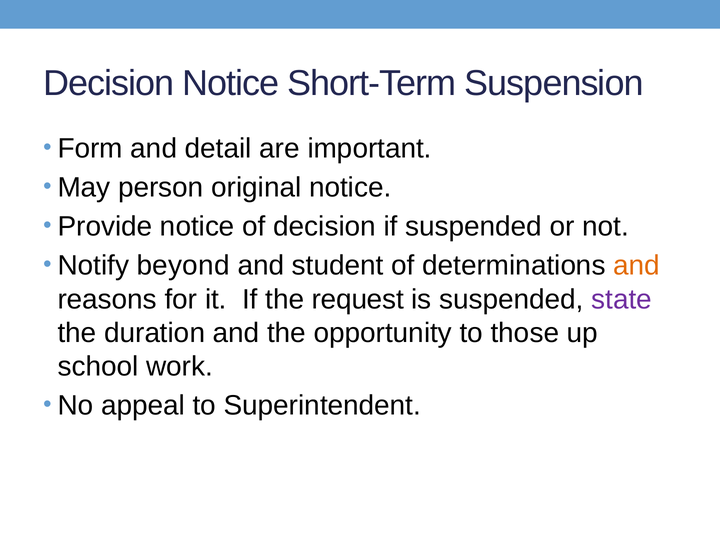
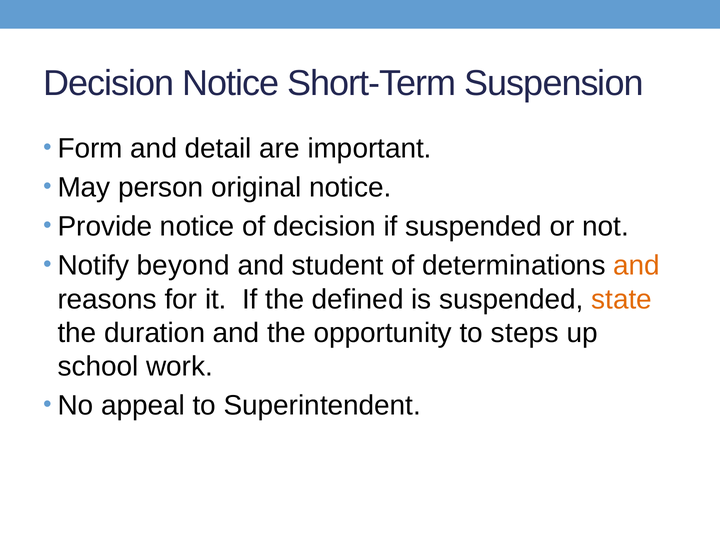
request: request -> defined (358, 299)
state colour: purple -> orange (622, 299)
those: those -> steps (525, 333)
